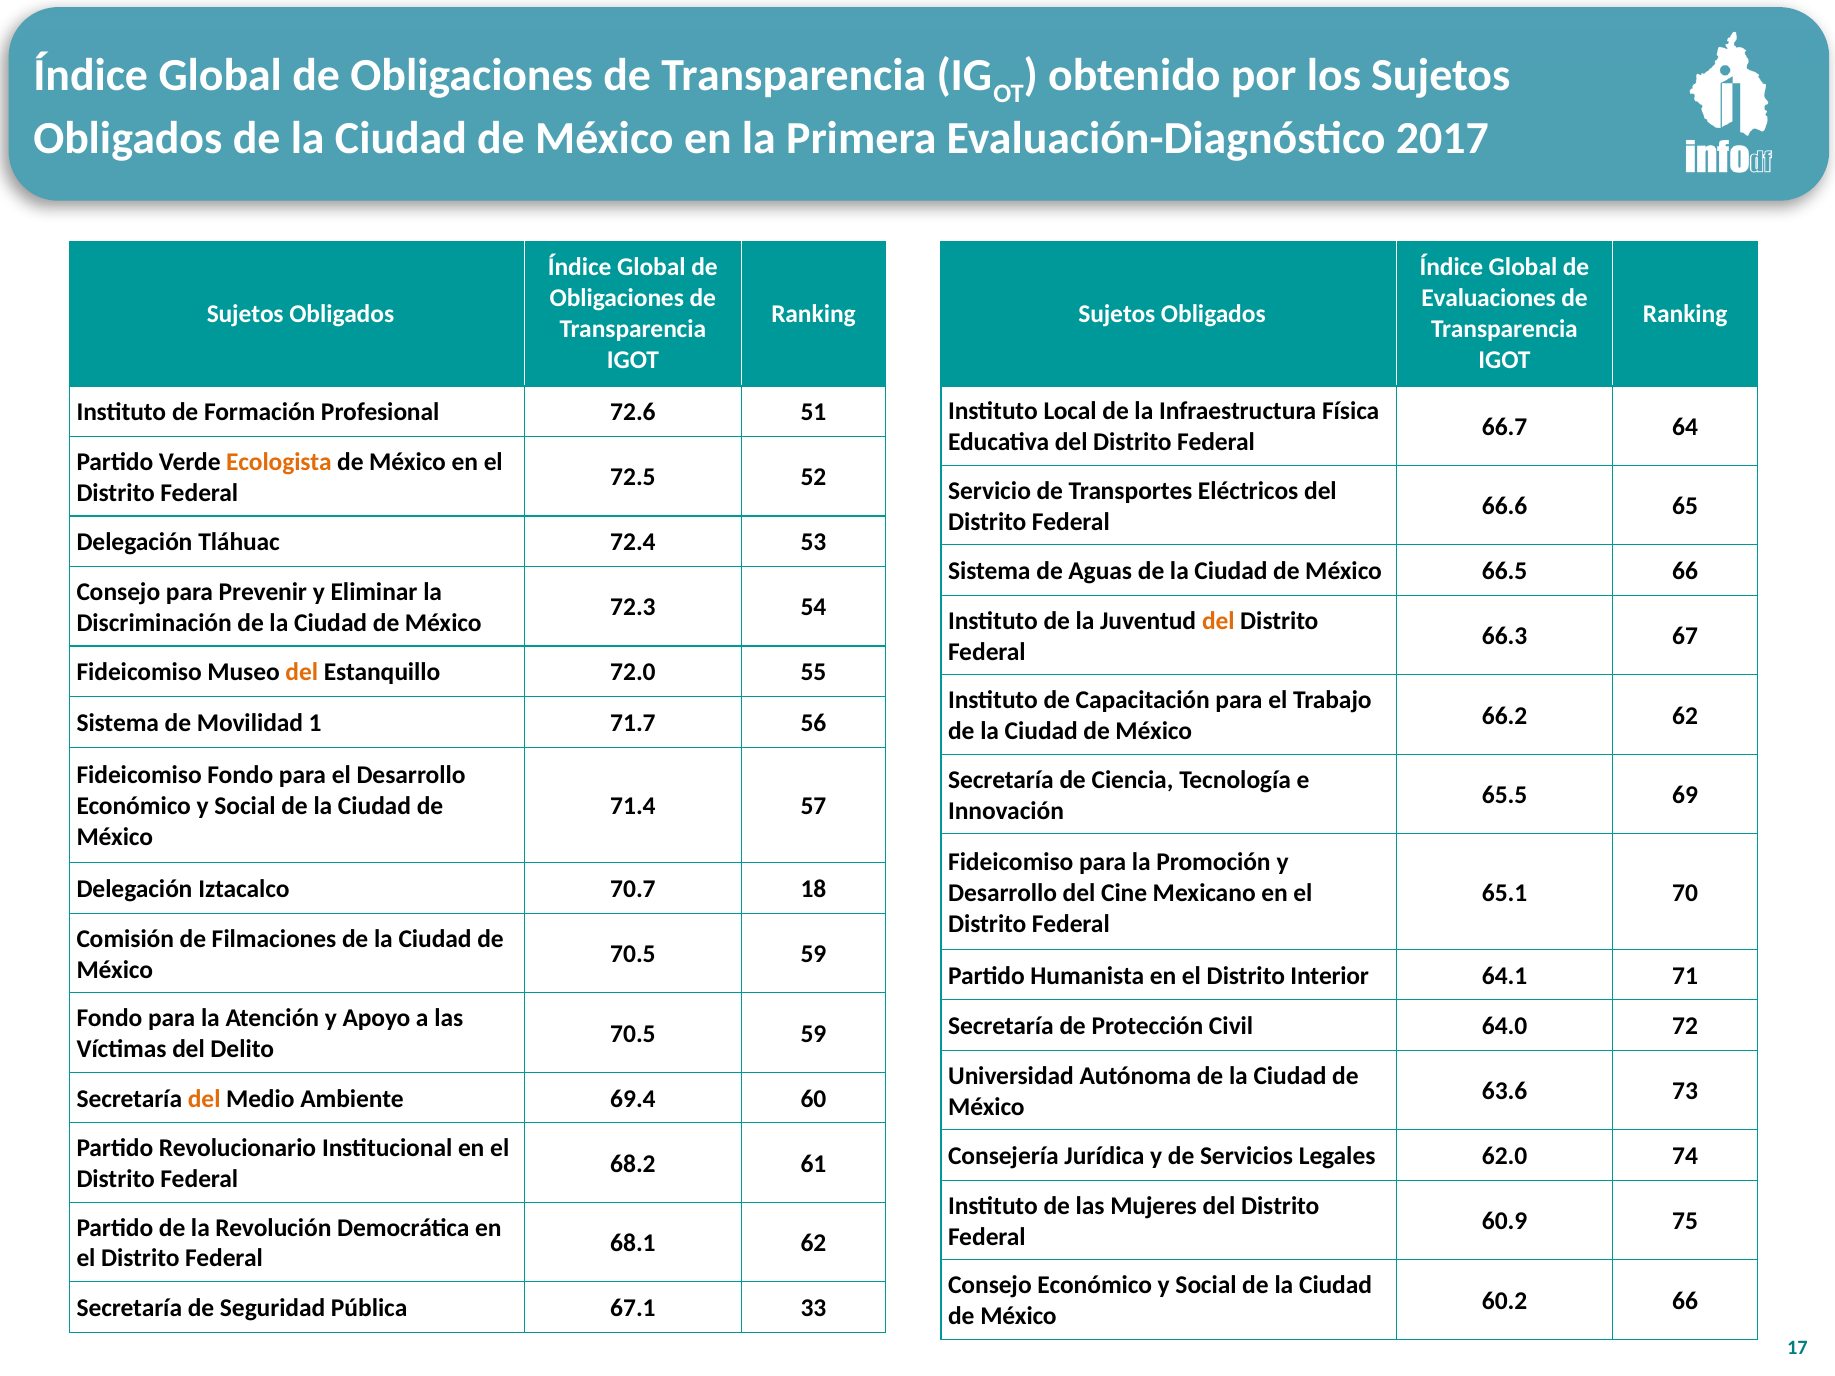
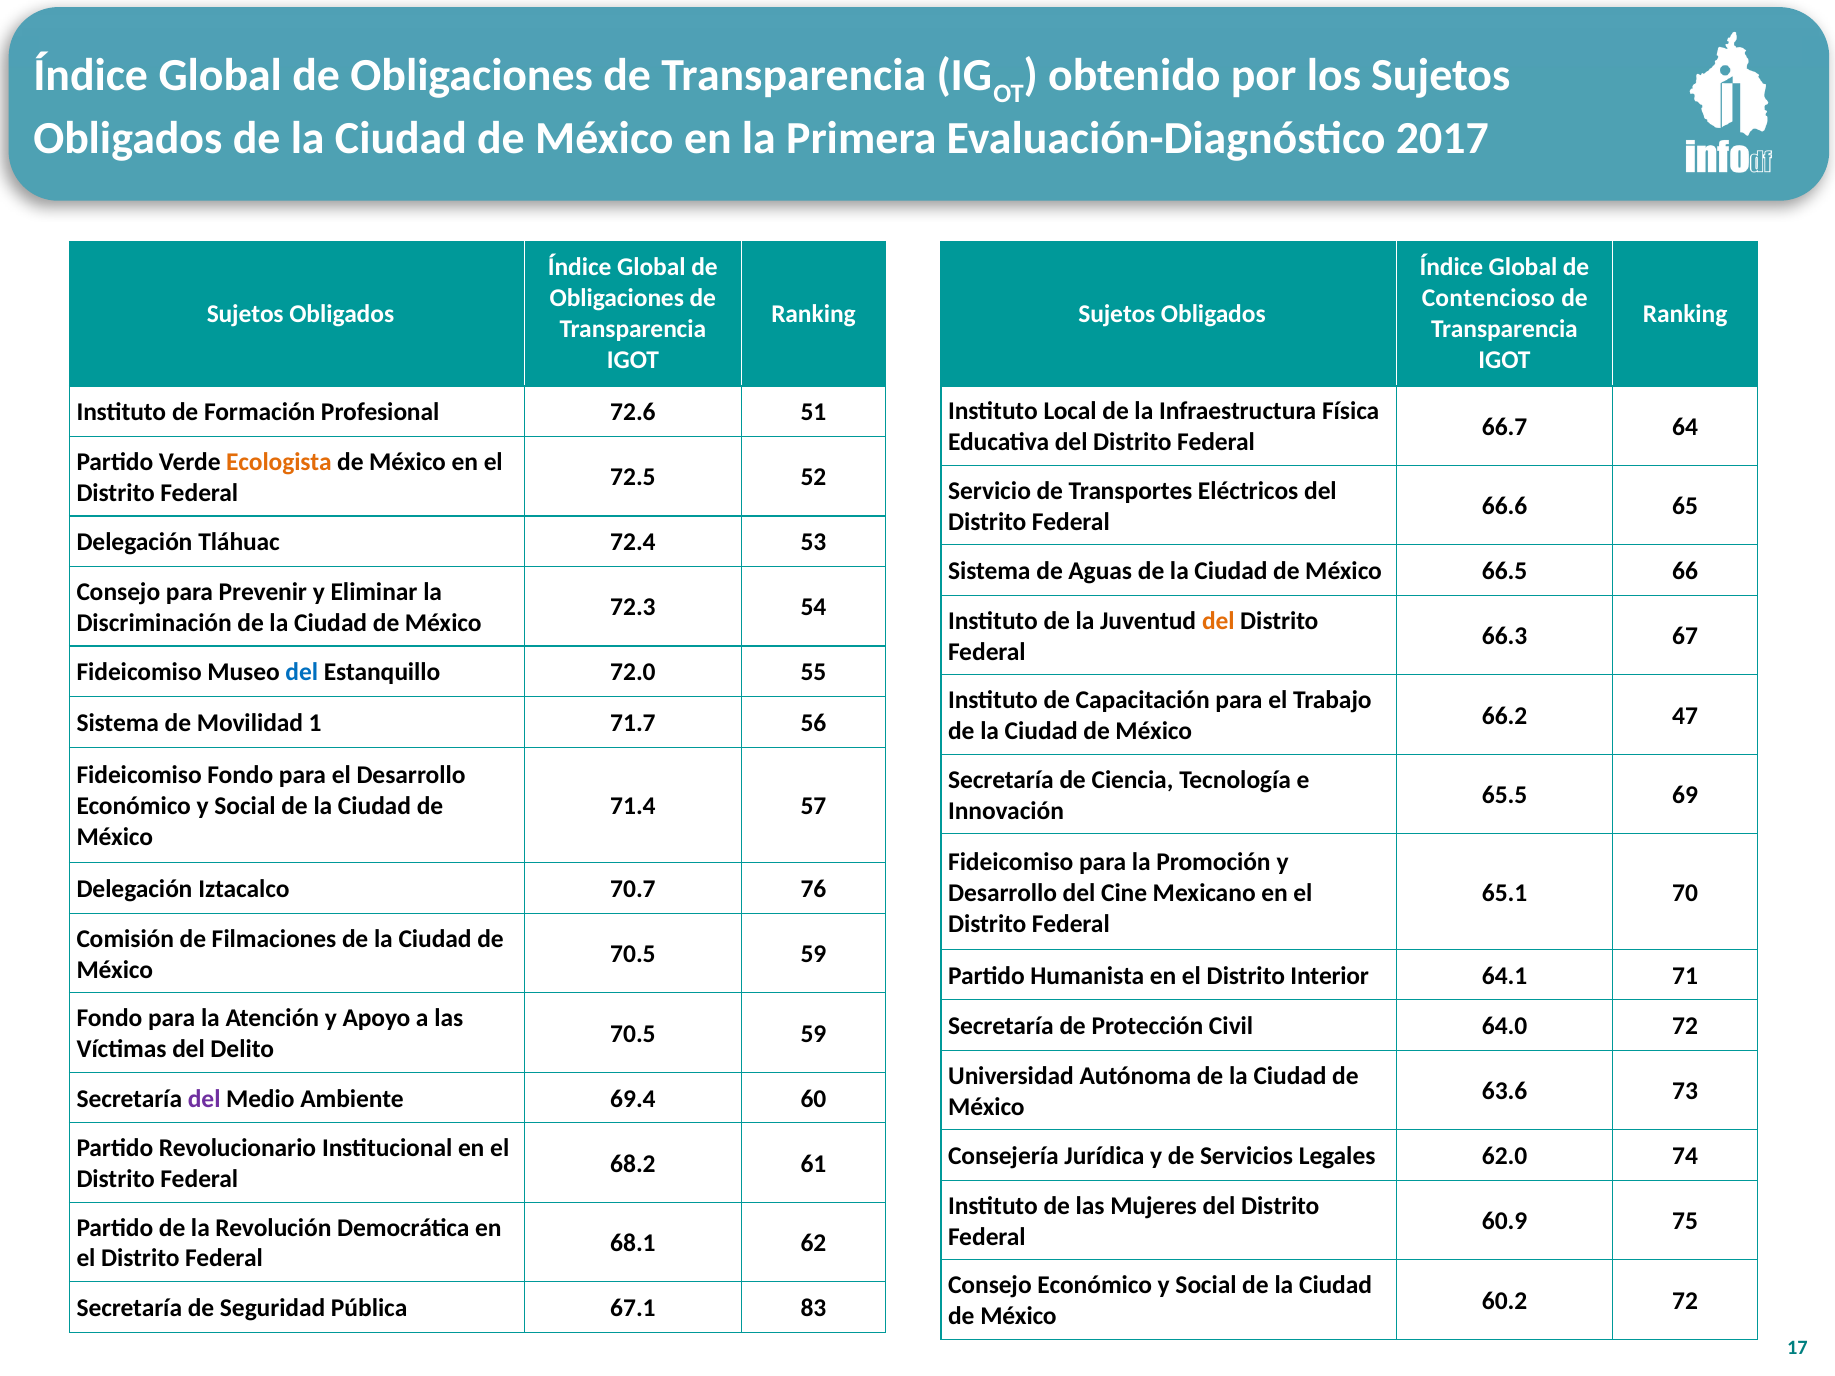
Evaluaciones: Evaluaciones -> Contencioso (1488, 299)
del colour: orange -> blue (302, 673)
66.2 62: 62 -> 47 (1685, 716)
18: 18 -> 76 (814, 889)
del colour: orange -> purple (204, 1099)
60.2 66: 66 -> 72 (1685, 1301)
33: 33 -> 83 (814, 1308)
